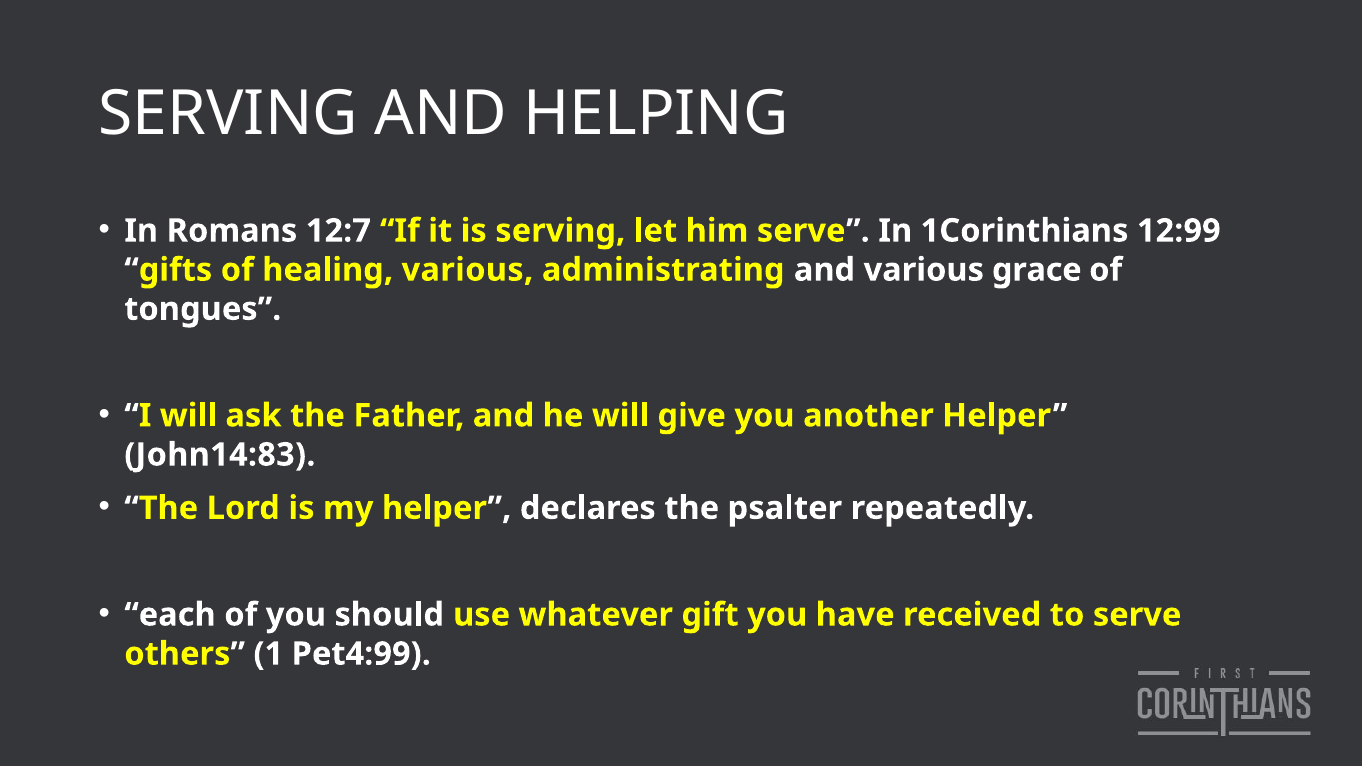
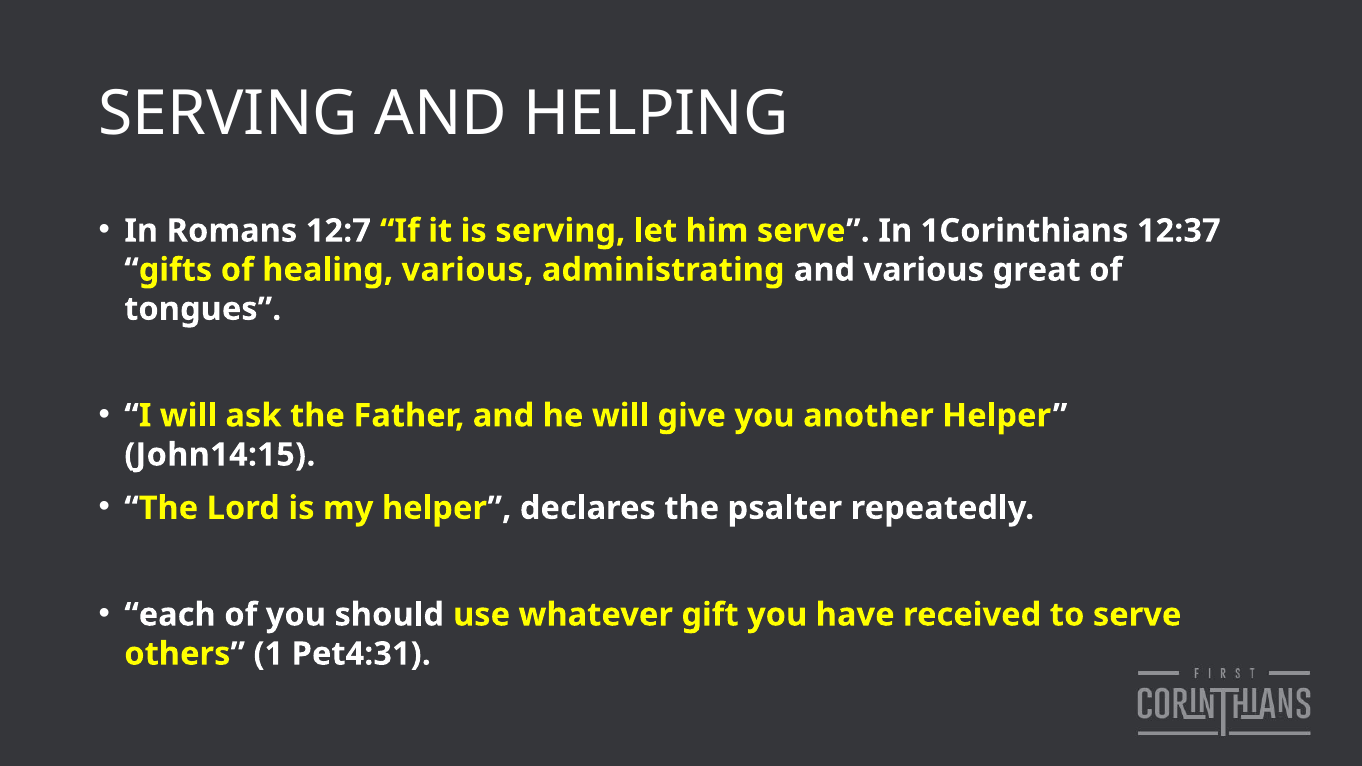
12:99: 12:99 -> 12:37 (1179, 231)
grace: grace -> great (1037, 270)
John14:83: John14:83 -> John14:15 (220, 455)
Pet4:99: Pet4:99 -> Pet4:31 (361, 654)
